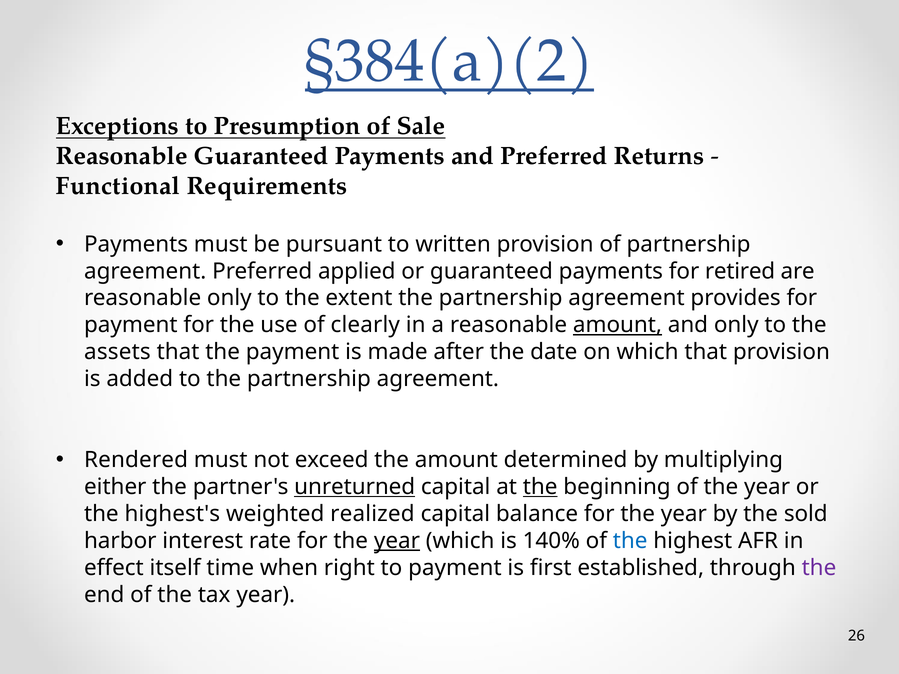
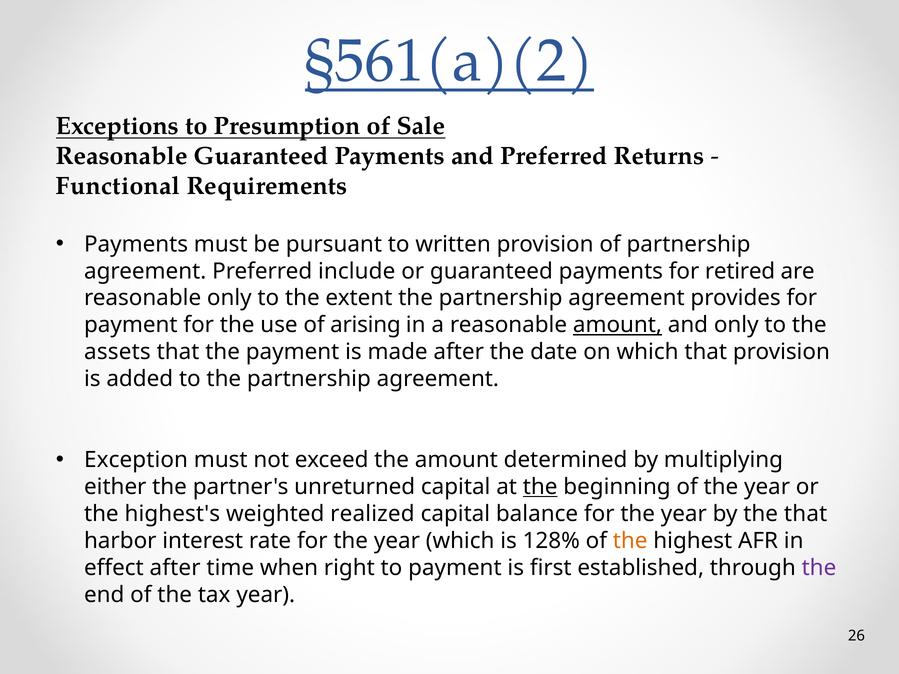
§384(a)(2: §384(a)(2 -> §561(a)(2 (449, 61)
applied: applied -> include (357, 271)
clearly: clearly -> arising (365, 325)
Rendered: Rendered -> Exception (136, 460)
unreturned underline: present -> none (355, 487)
the sold: sold -> that (806, 514)
year underline: present -> none (397, 541)
140%: 140% -> 128% (551, 541)
the colour: blue -> orange (630, 541)
effect itself: itself -> after (175, 568)
